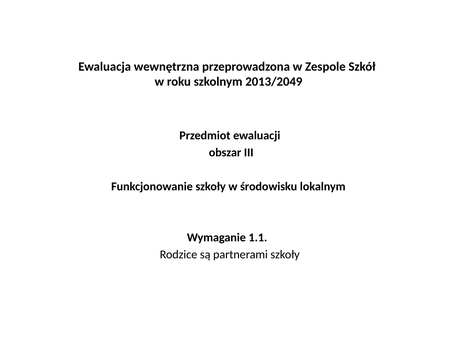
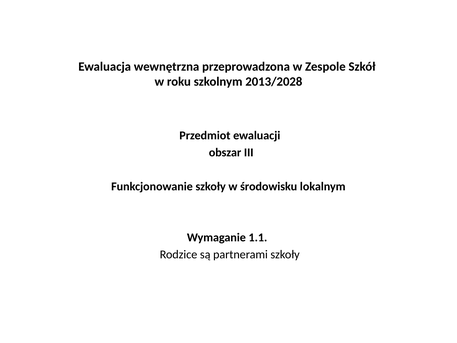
2013/2049: 2013/2049 -> 2013/2028 (274, 82)
